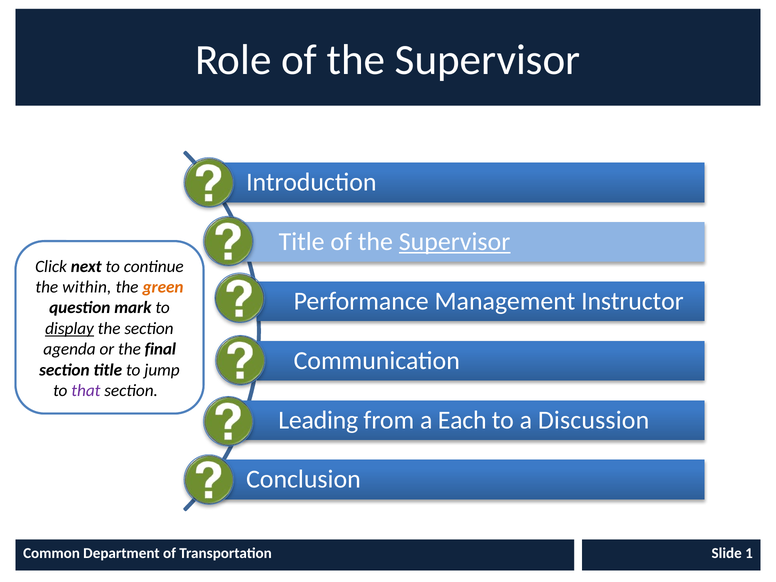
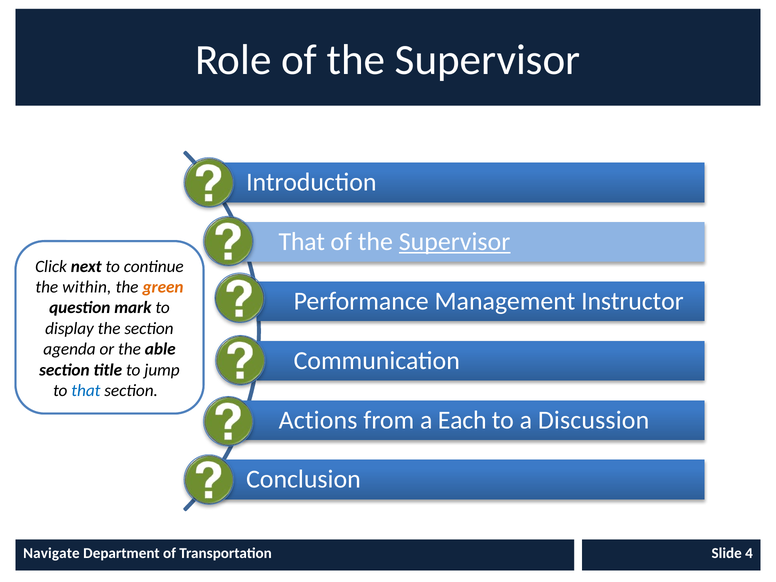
Title: Title -> That (302, 242)
display underline: present -> none (69, 328)
final: final -> able (160, 349)
that colour: purple -> blue (86, 391)
Leading: Leading -> Actions (318, 420)
Common: Common -> Navigate (51, 553)
1: 1 -> 4 (749, 553)
